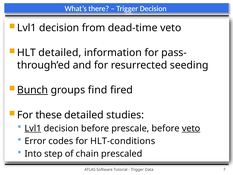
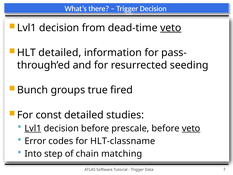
veto underline: none -> present (171, 28)
Bunch underline: present -> none (33, 90)
find: find -> true (98, 90)
these: these -> const (49, 115)
HLT-conditions: HLT-conditions -> HLT-classname (123, 141)
prescaled: prescaled -> matching (122, 153)
